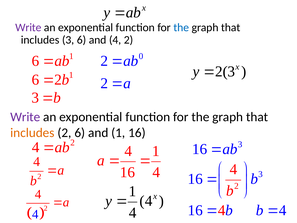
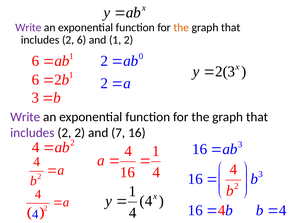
the colour: blue -> orange (181, 27)
3: 3 -> 2 (68, 40)
and 4: 4 -> 1 (115, 40)
includes colour: orange -> purple (32, 133)
2 6: 6 -> 2 (80, 133)
and 1: 1 -> 7 (118, 133)
